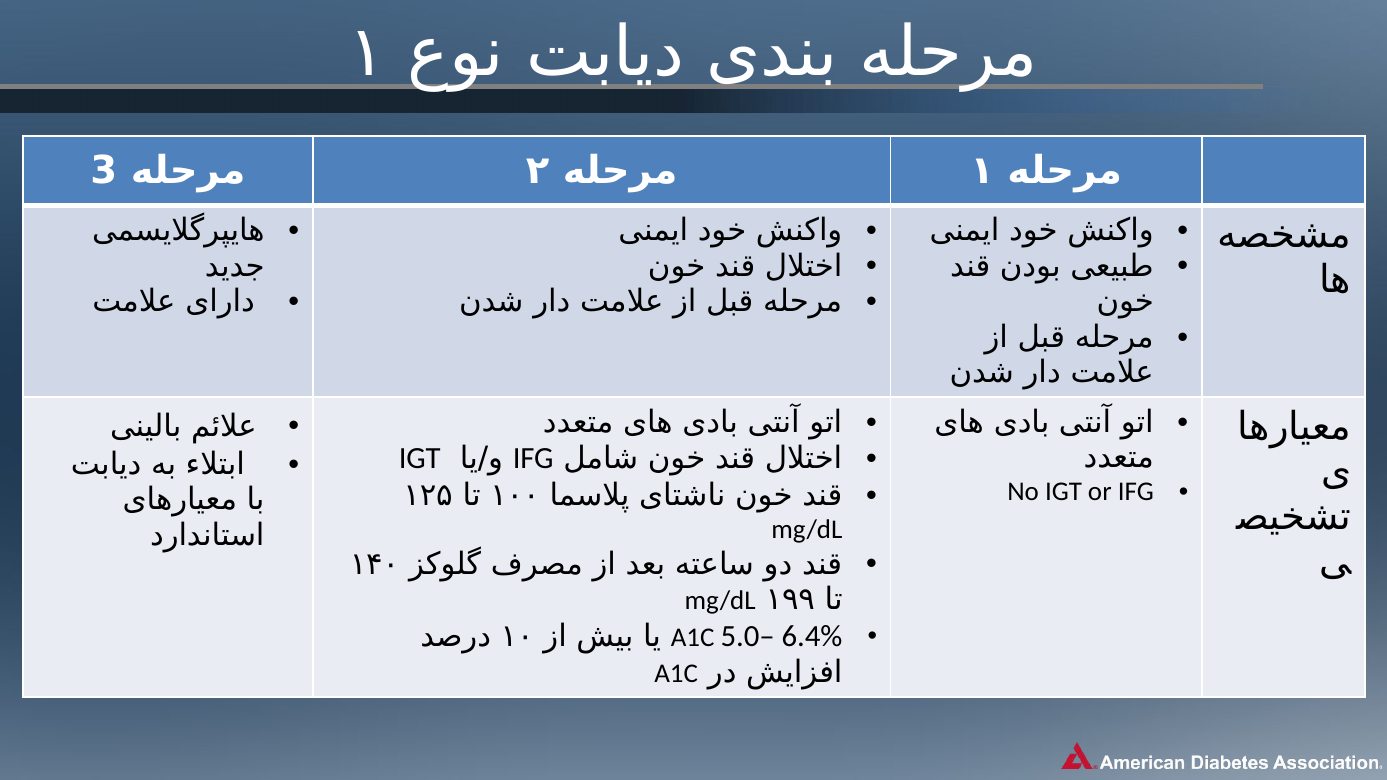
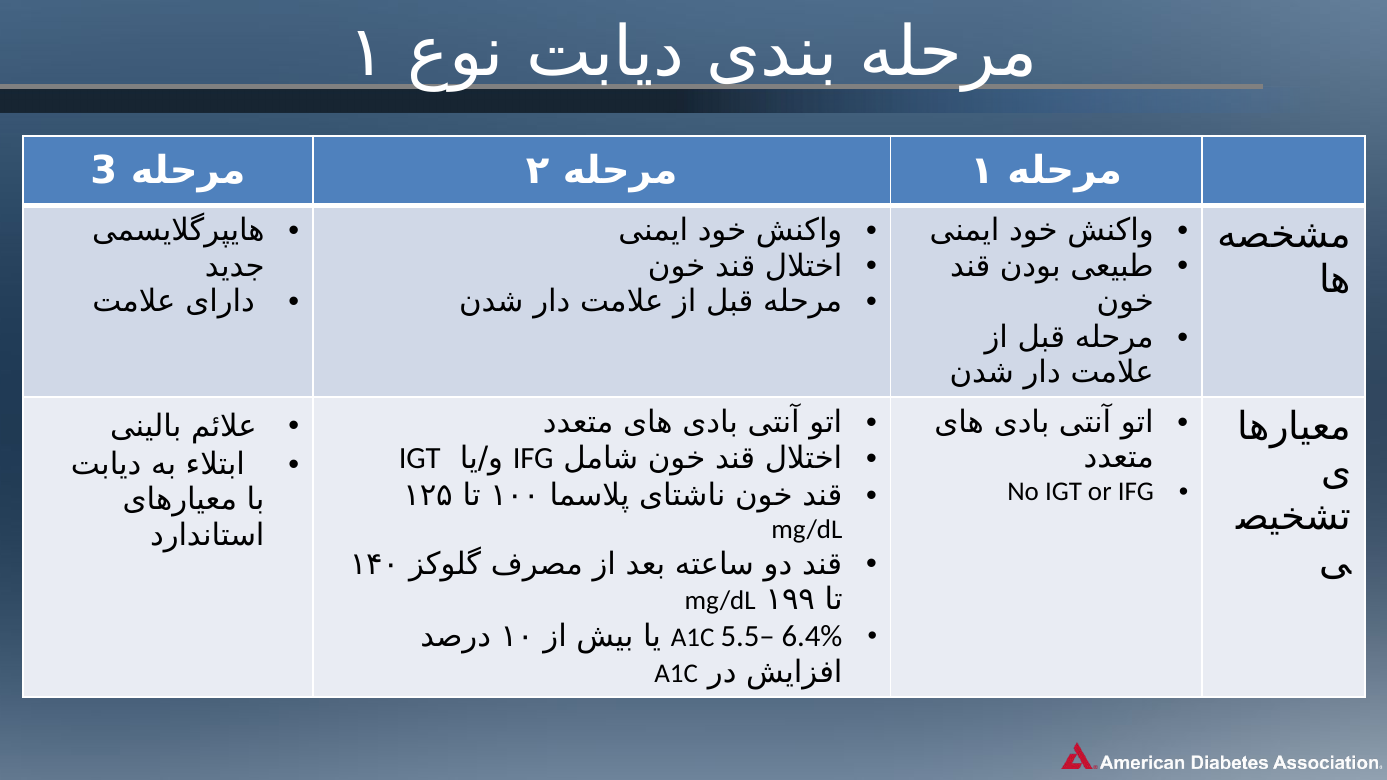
5.0–: 5.0– -> 5.5– (748, 636)
